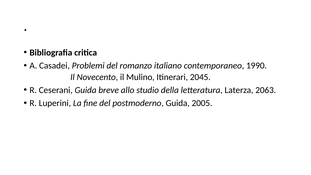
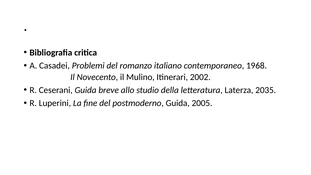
1990: 1990 -> 1968 (257, 66)
2045: 2045 -> 2002 (200, 77)
2063: 2063 -> 2035 (266, 90)
